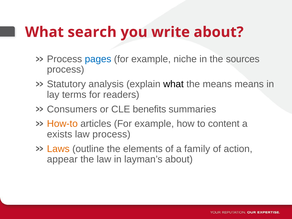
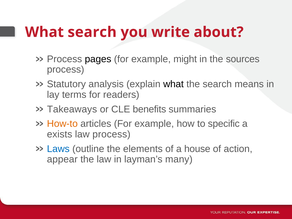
pages colour: blue -> black (98, 59)
niche: niche -> might (185, 59)
the means: means -> search (217, 84)
Consumers: Consumers -> Takeaways (72, 109)
content: content -> specific (224, 124)
Laws colour: orange -> blue (58, 149)
family: family -> house (197, 149)
layman’s about: about -> many (179, 159)
